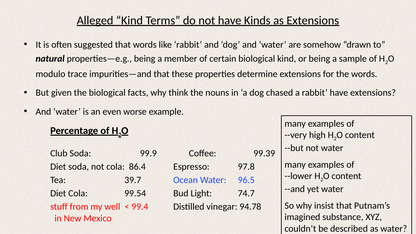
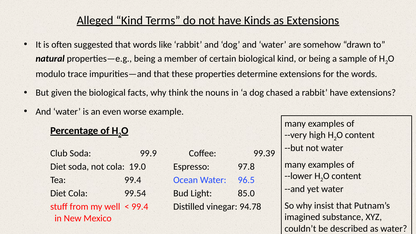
86.4: 86.4 -> 19.0 (137, 167)
Tea 39.7: 39.7 -> 99.4 (133, 180)
74.7: 74.7 -> 85.0 (246, 193)
